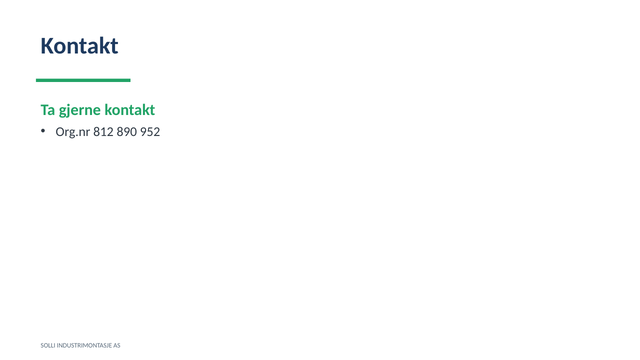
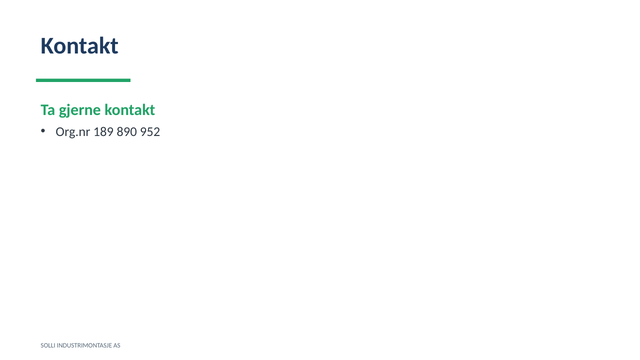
812: 812 -> 189 (103, 132)
